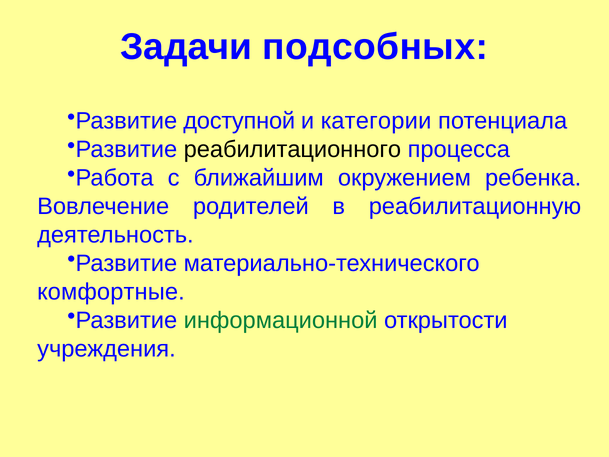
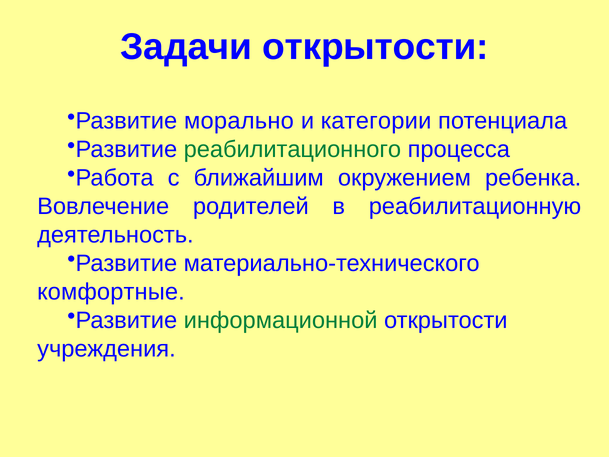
Задачи подсобных: подсобных -> открытости (375, 47)
доступной: доступной -> морально (239, 121)
реабилитационного colour: black -> green (292, 150)
